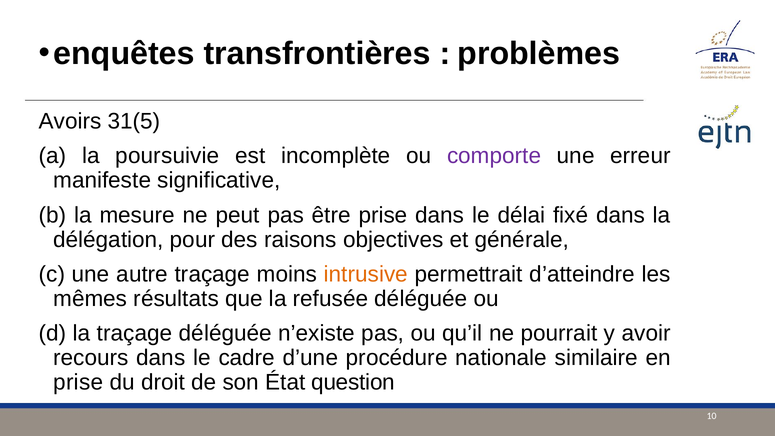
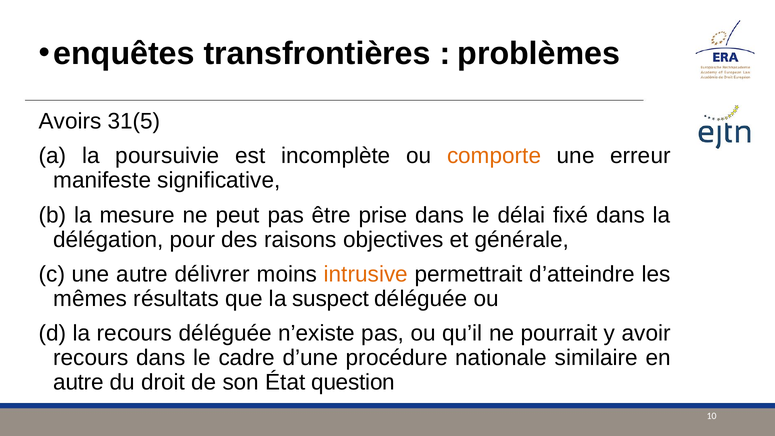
comporte colour: purple -> orange (494, 156)
autre traçage: traçage -> délivrer (212, 274)
refusée: refusée -> suspect (331, 299)
la traçage: traçage -> recours (135, 333)
prise: prise -> autre (78, 382)
